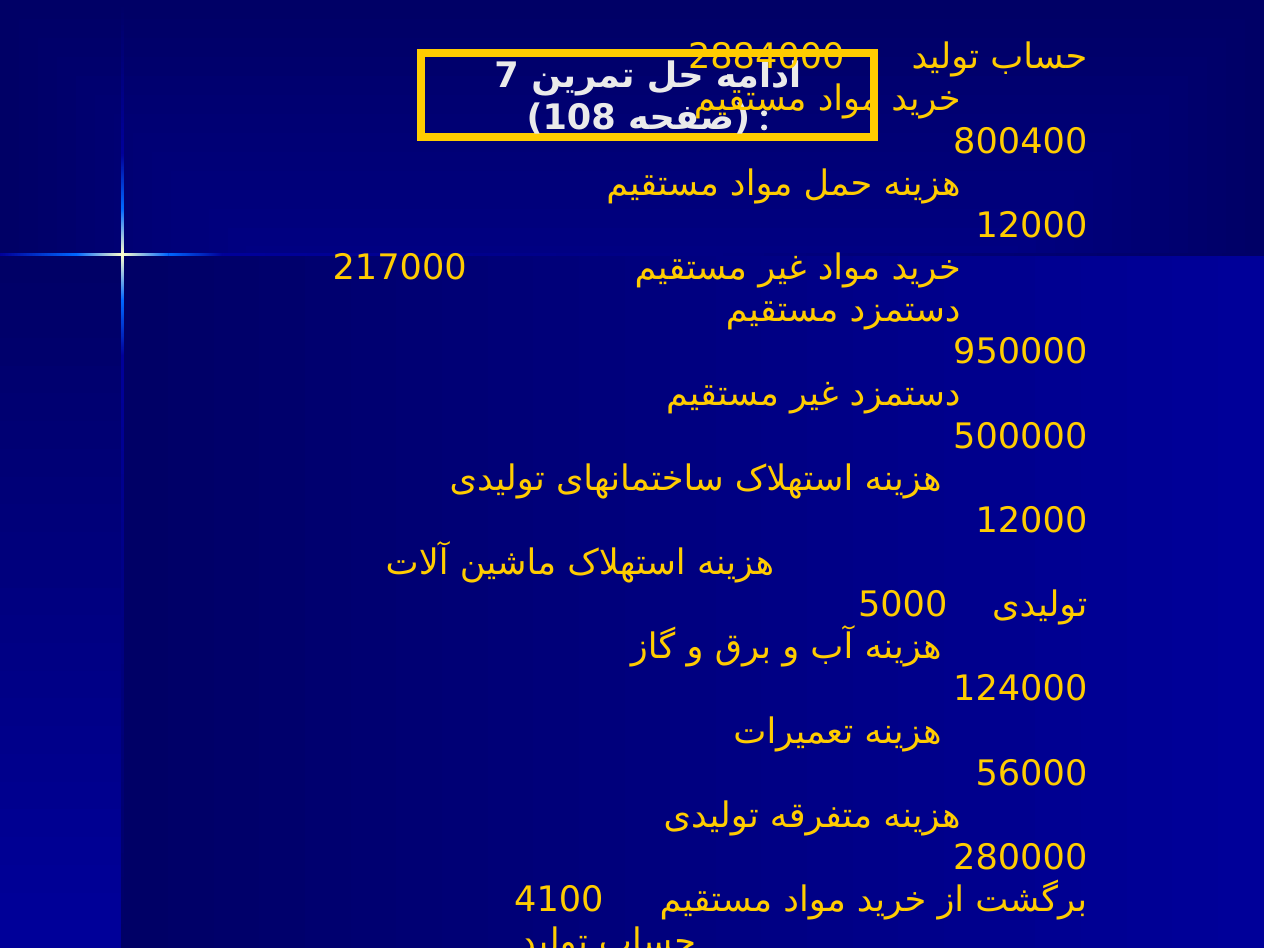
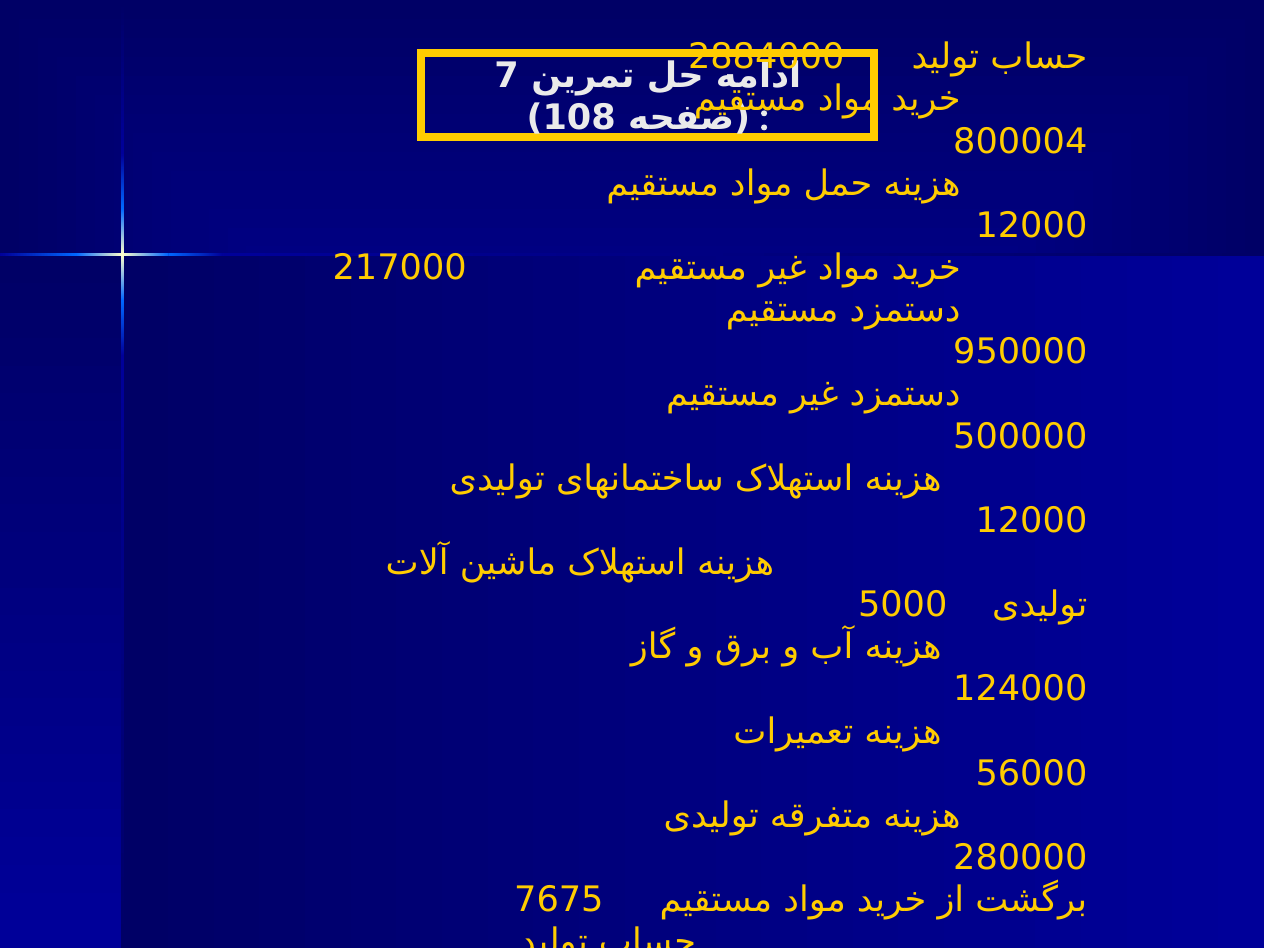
800400: 800400 -> 800004 (1020, 141)
4100: 4100 -> 7675 (559, 900)
